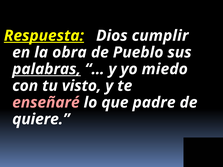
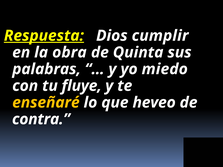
Pueblo: Pueblo -> Quinta (138, 52)
palabras underline: present -> none (47, 69)
visto: visto -> fluye (82, 86)
enseñaré colour: pink -> yellow (46, 103)
padre: padre -> heveo (154, 103)
quiere: quiere -> contra (41, 119)
